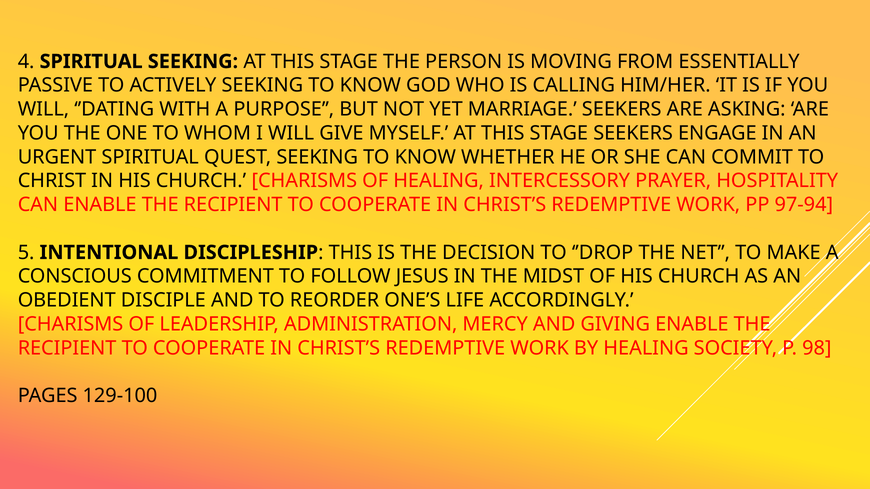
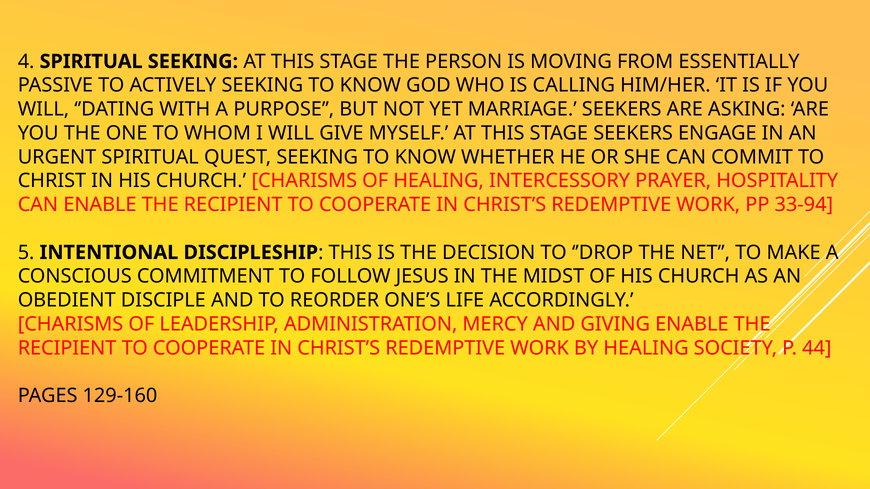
97-94: 97-94 -> 33-94 (804, 205)
98: 98 -> 44 (817, 348)
129-100: 129-100 -> 129-160 (120, 396)
